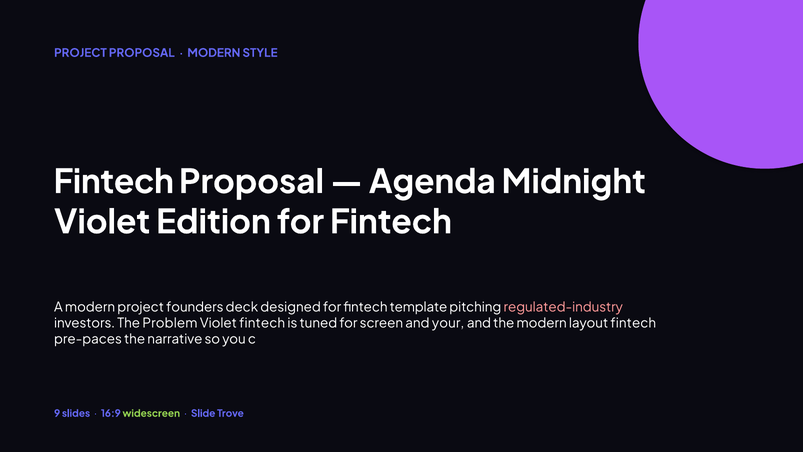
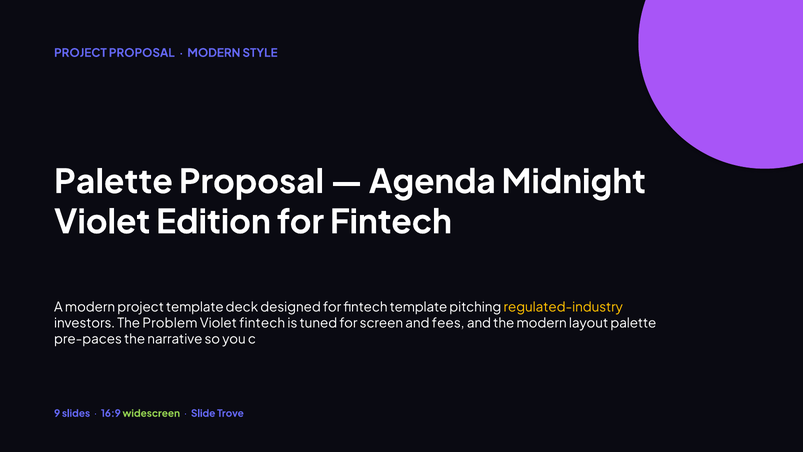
Fintech: Fintech -> Palette (113, 182)
project founders: founders -> template (195, 307)
regulated-industry colour: pink -> yellow (563, 307)
your: your -> fees (448, 323)
layout fintech: fintech -> palette (633, 323)
